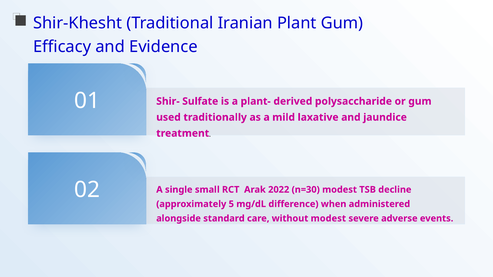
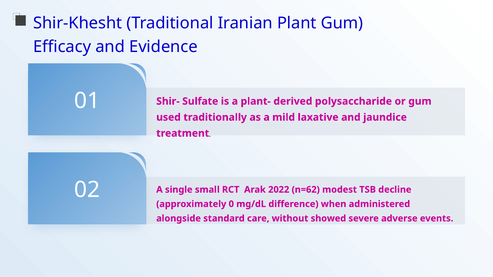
n=30: n=30 -> n=62 (306, 190)
5: 5 -> 0 (231, 204)
without modest: modest -> showed (328, 219)
